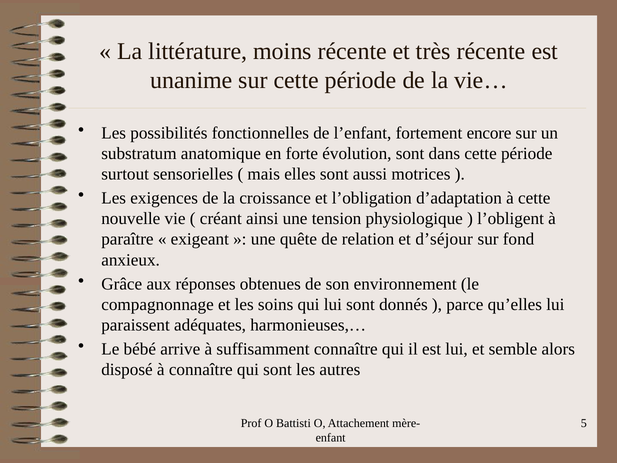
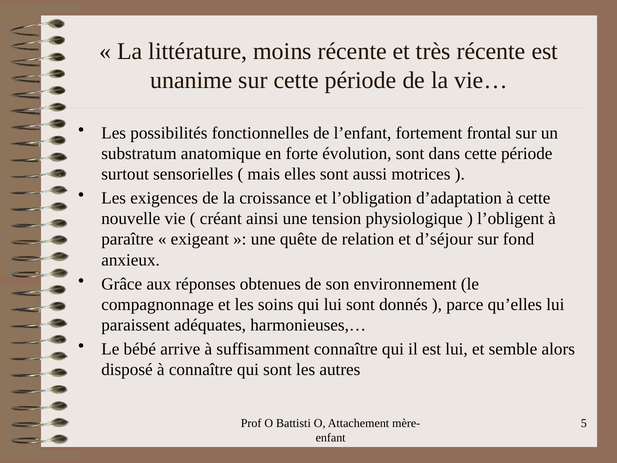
encore: encore -> frontal (489, 133)
